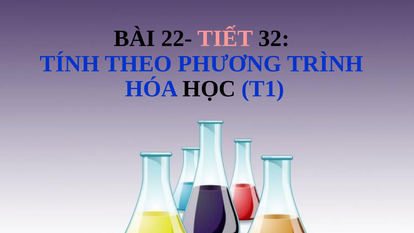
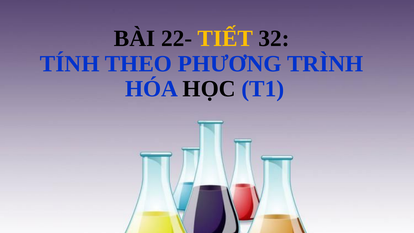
TIẾT colour: pink -> yellow (225, 38)
